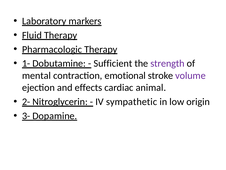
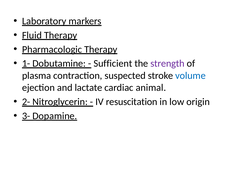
mental: mental -> plasma (37, 75)
emotional: emotional -> suspected (125, 75)
volume colour: purple -> blue (190, 75)
effects: effects -> lactate (88, 87)
sympathetic: sympathetic -> resuscitation (132, 101)
